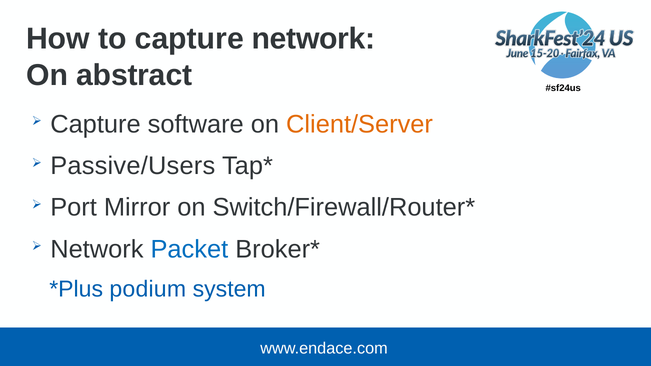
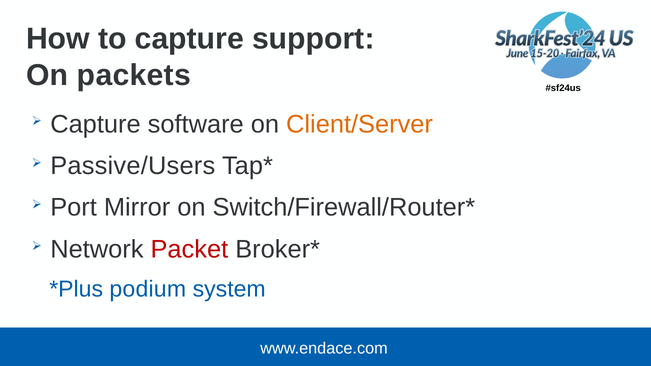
capture network: network -> support (313, 39)
abstract: abstract -> packets (134, 75)
Packet colour: blue -> red (189, 249)
